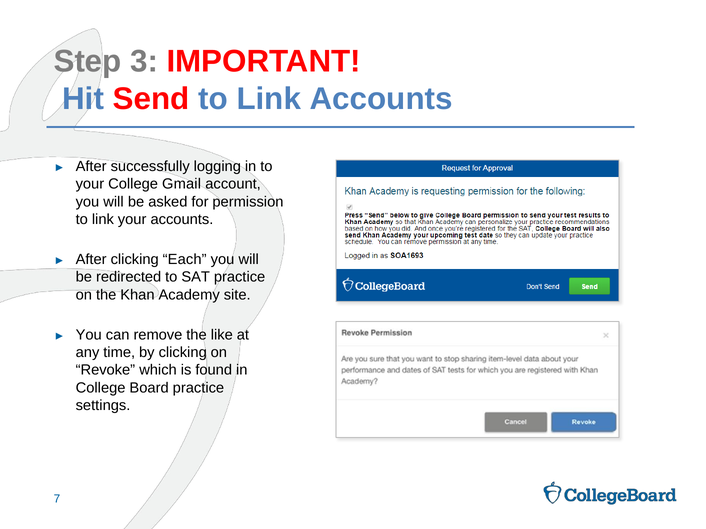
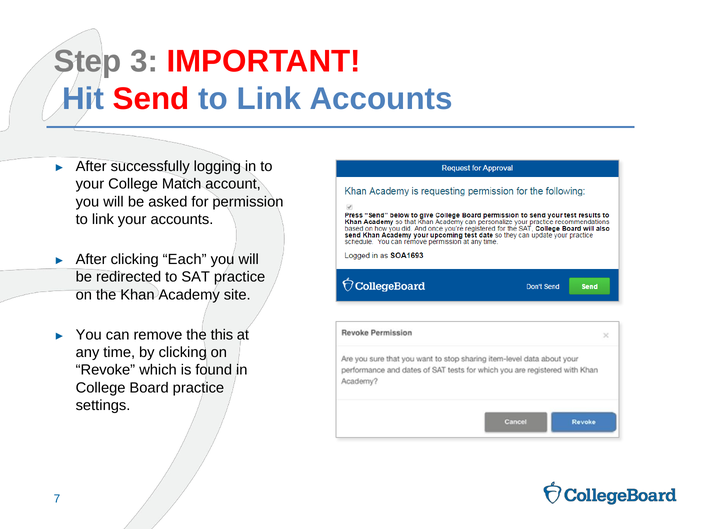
Gmail: Gmail -> Match (182, 184)
like: like -> this (222, 335)
